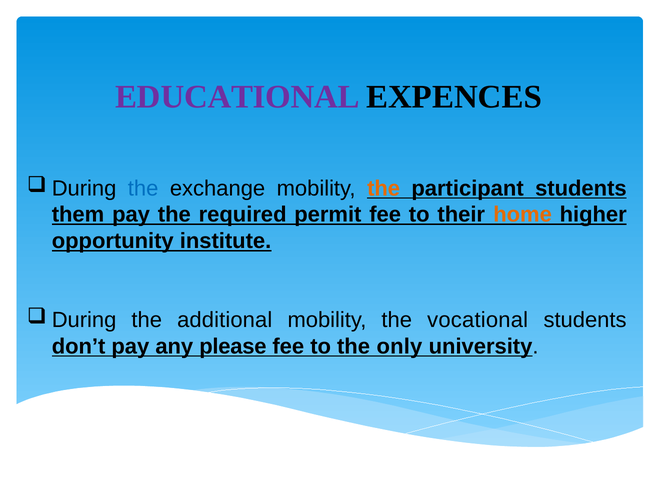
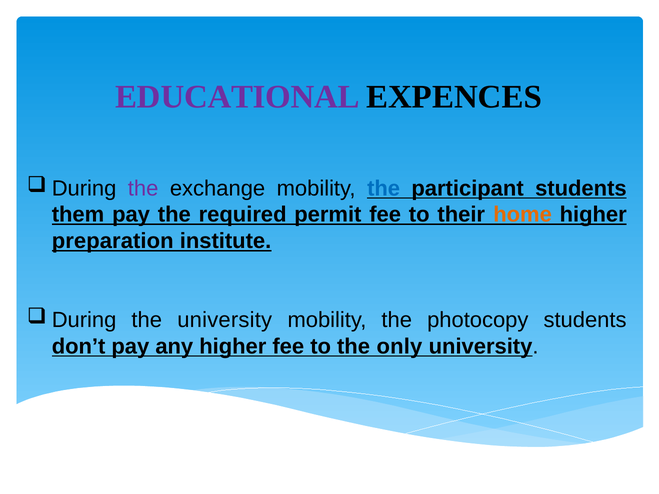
the colour: blue -> purple (143, 188)
the colour: orange -> blue (384, 188)
opportunity: opportunity -> preparation (113, 241)
the additional: additional -> university (225, 320)
vocational: vocational -> photocopy (478, 320)
any please: please -> higher (233, 347)
